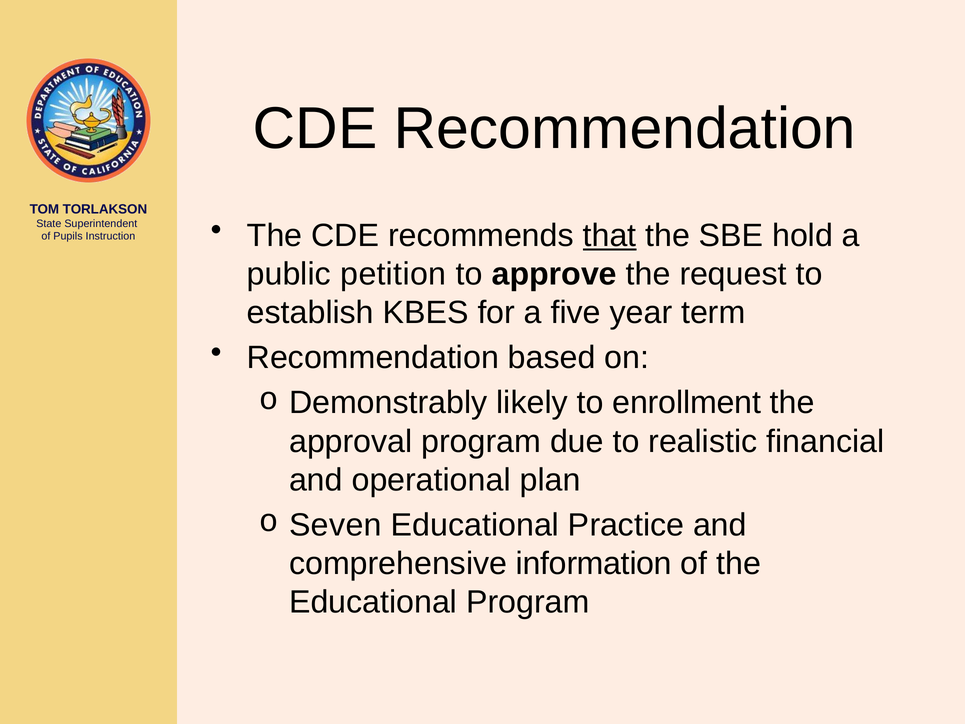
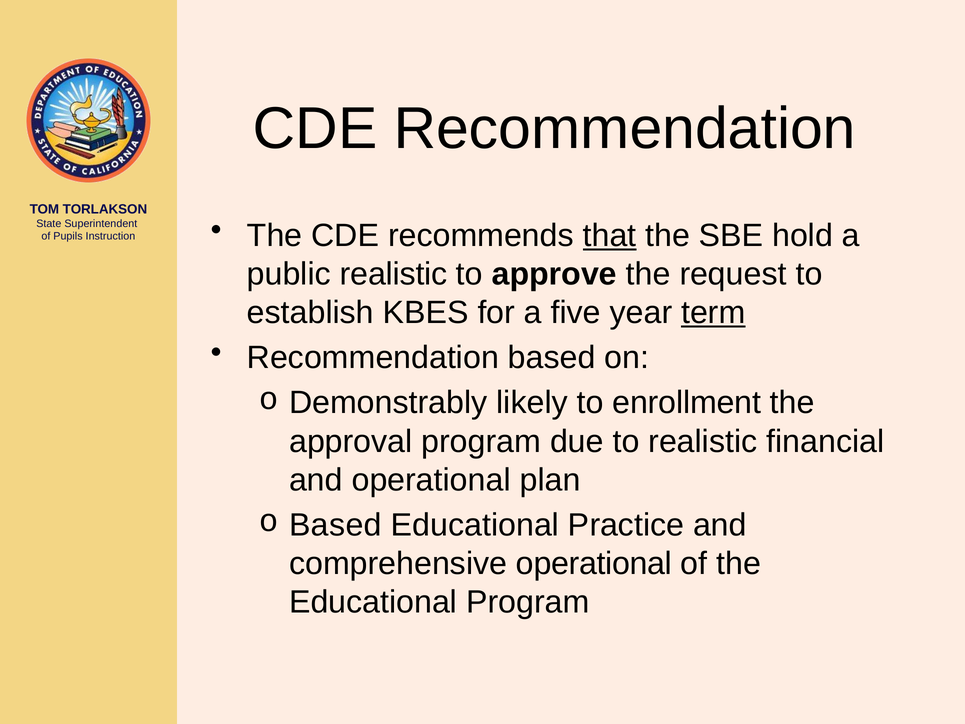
public petition: petition -> realistic (394, 274)
term underline: none -> present (713, 313)
Seven: Seven -> Based (335, 525)
comprehensive information: information -> operational (594, 564)
